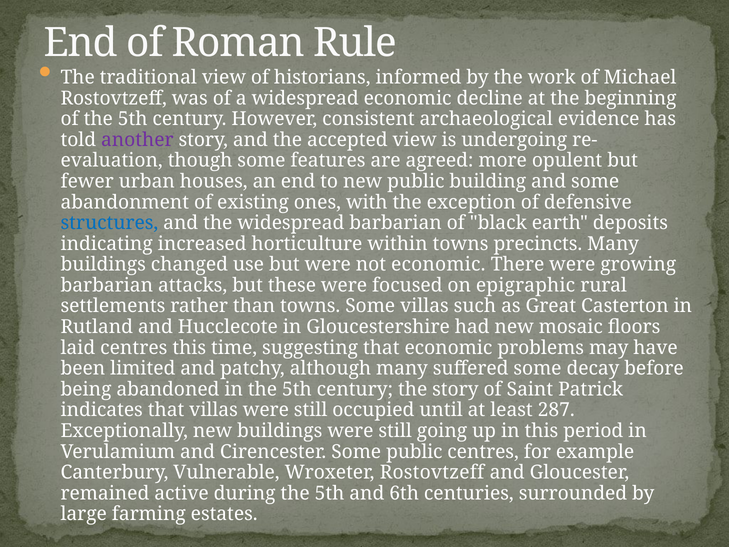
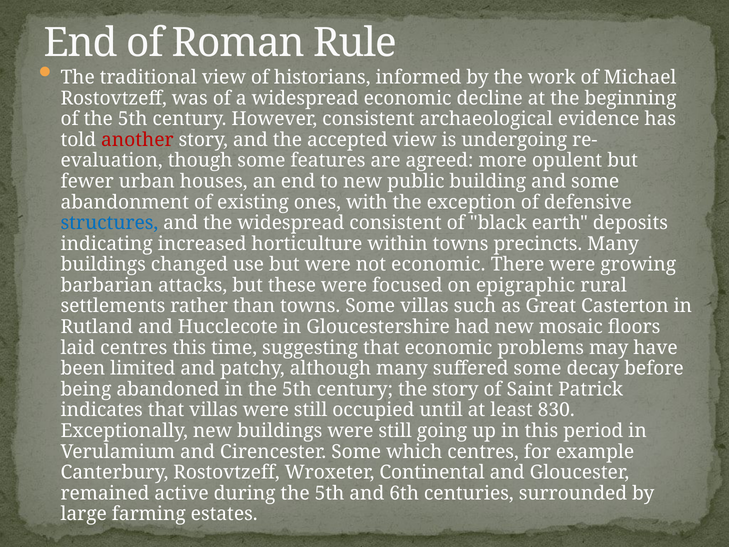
another colour: purple -> red (137, 140)
widespread barbarian: barbarian -> consistent (396, 223)
287: 287 -> 830 (556, 410)
Some public: public -> which (414, 451)
Canterbury Vulnerable: Vulnerable -> Rostovtzeff (227, 472)
Wroxeter Rostovtzeff: Rostovtzeff -> Continental (432, 472)
